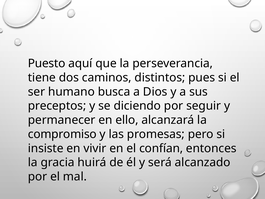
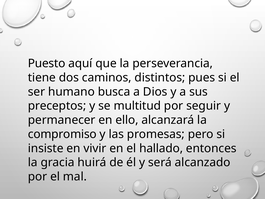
diciendo: diciendo -> multitud (137, 106)
confían: confían -> hallado (161, 148)
